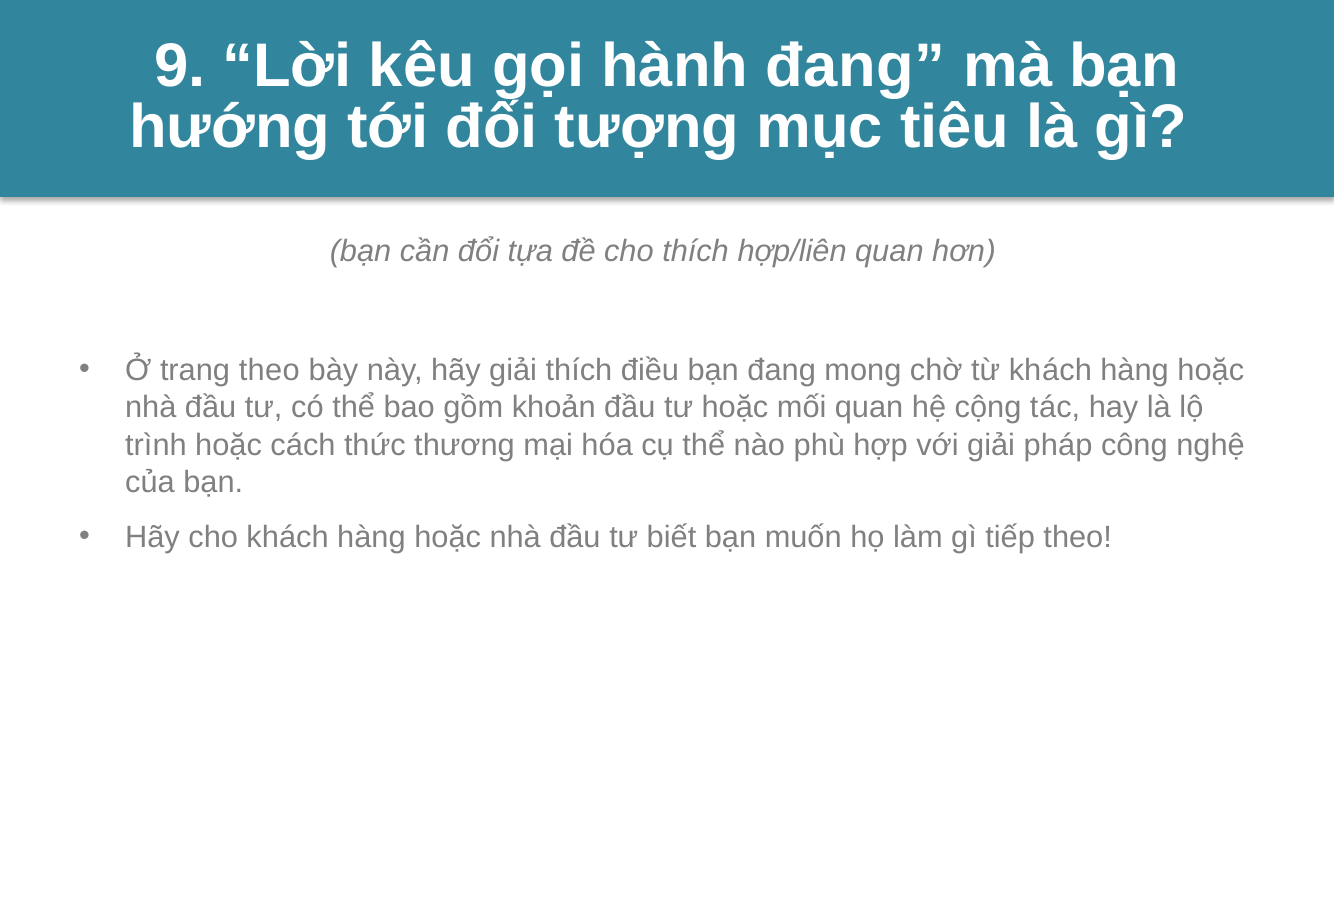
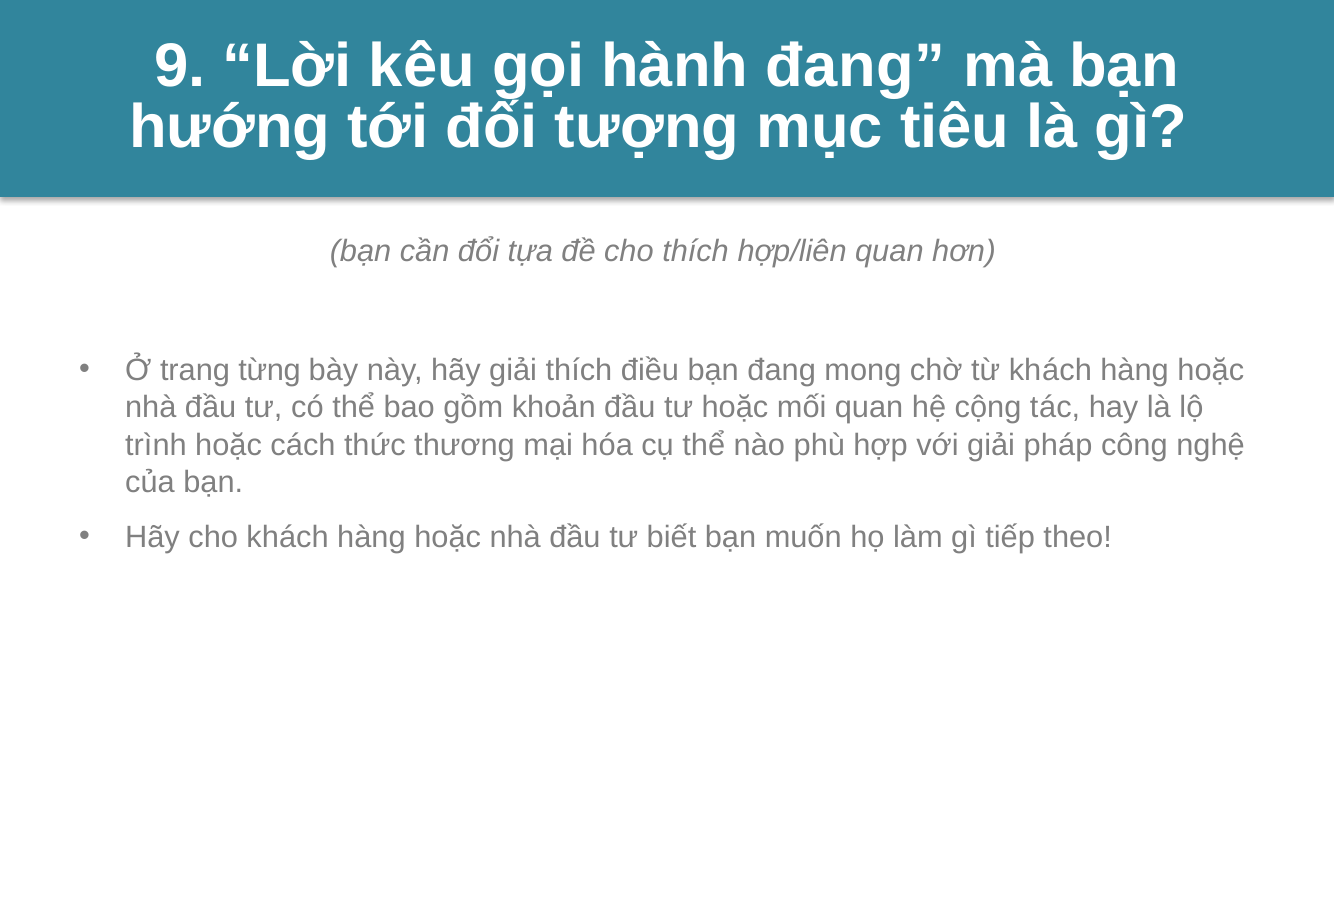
trang theo: theo -> từng (270, 370)
